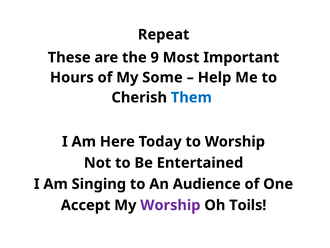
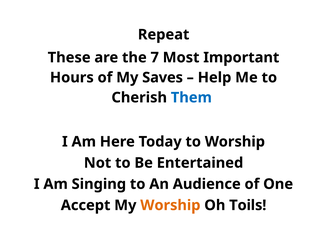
9: 9 -> 7 (155, 57)
Some: Some -> Saves (163, 77)
Worship colour: purple -> orange (170, 205)
